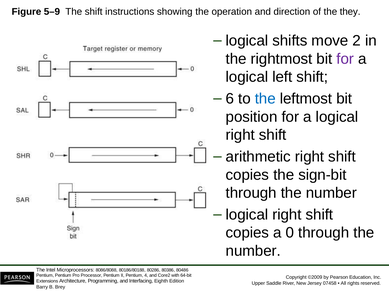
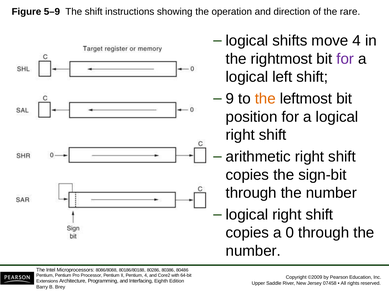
they: they -> rare (350, 12)
move 2: 2 -> 4 (357, 41)
6: 6 -> 9 (230, 99)
the colour: blue -> orange (265, 99)
